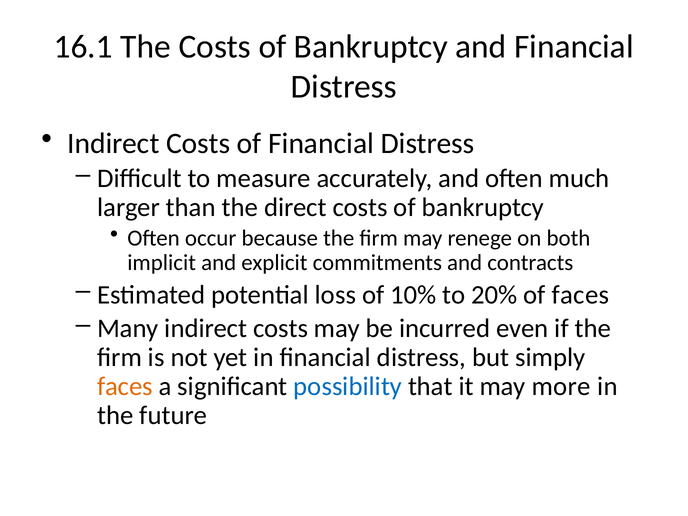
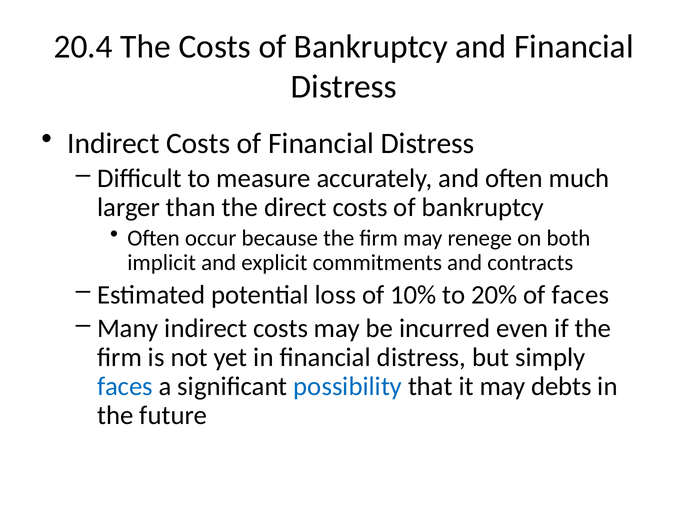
16.1: 16.1 -> 20.4 (83, 46)
faces colour: orange -> blue (125, 386)
more: more -> debts (561, 386)
